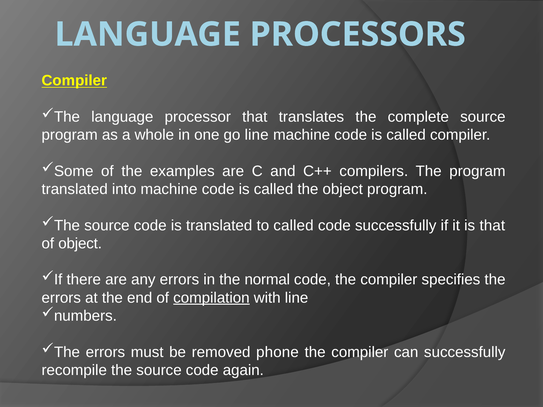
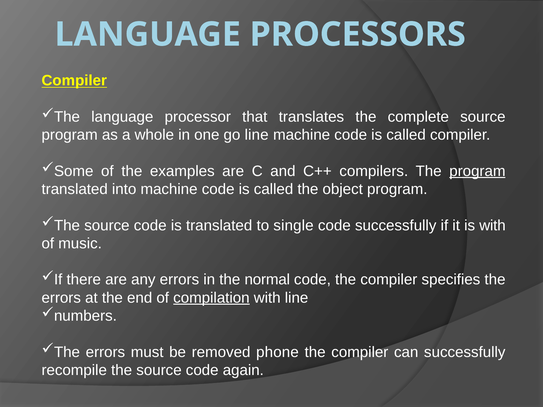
program underline: none -> present (477, 171)
to called: called -> single (293, 226)
is that: that -> with (492, 226)
of object: object -> music (80, 244)
